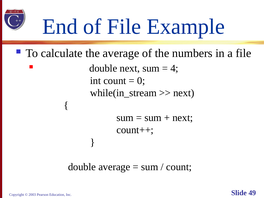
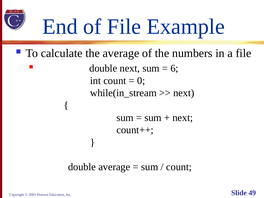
4: 4 -> 6 (174, 68)
